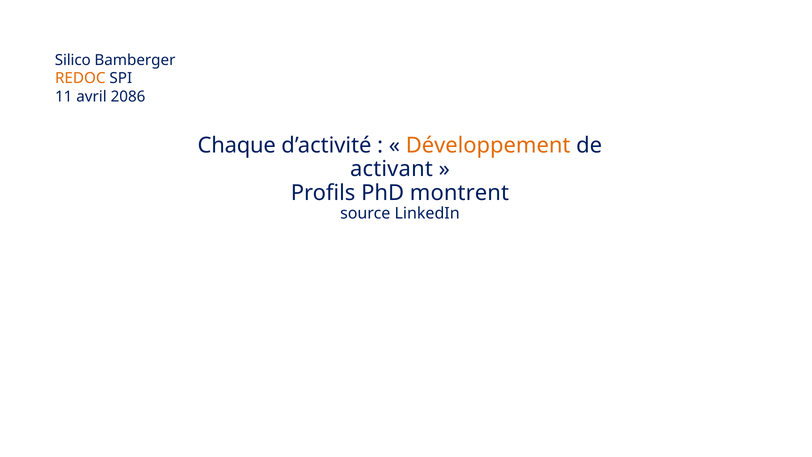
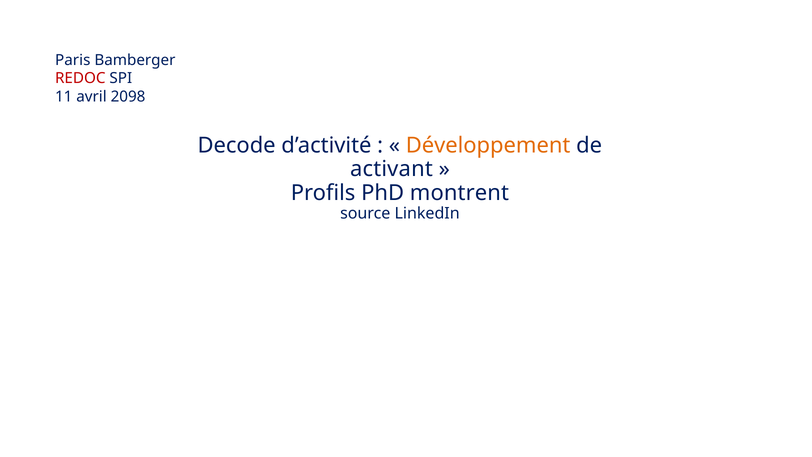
Silico: Silico -> Paris (73, 60)
REDOC colour: orange -> red (80, 78)
2086: 2086 -> 2098 (128, 97)
Chaque: Chaque -> Decode (237, 145)
